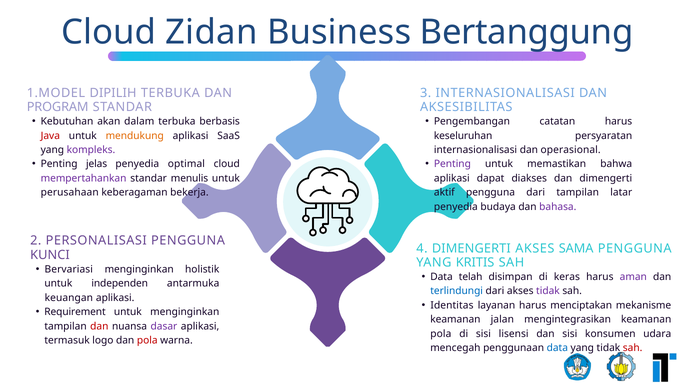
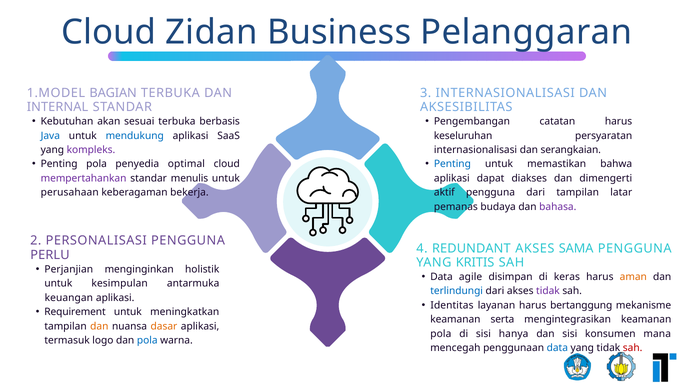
Bertanggung: Bertanggung -> Pelanggaran (526, 32)
DIPILIH: DIPILIH -> BAGIAN (113, 93)
PROGRAM: PROGRAM -> INTERNAL (58, 107)
dalam: dalam -> sesuai (139, 121)
Java colour: red -> blue (50, 136)
mendukung colour: orange -> blue (135, 136)
operasional: operasional -> serangkaian (571, 150)
Penting jelas: jelas -> pola (97, 164)
Penting colour: purple -> blue (452, 164)
penyedia: penyedia -> pemanas (456, 207)
4 DIMENGERTI: DIMENGERTI -> REDUNDANT (471, 248)
KUNCI: KUNCI -> PERLU (50, 255)
Bervariasi: Bervariasi -> Perjanjian (69, 269)
telah: telah -> agile (471, 277)
aman colour: purple -> orange (633, 277)
independen: independen -> kesimpulan (120, 284)
menciptakan: menciptakan -> bertanggung (581, 305)
untuk menginginkan: menginginkan -> meningkatkan (185, 312)
jalan: jalan -> serta (502, 320)
dan colour: red -> orange (99, 326)
dasar colour: purple -> orange (164, 326)
lisensi: lisensi -> hanya (514, 334)
udara: udara -> mana (657, 334)
pola colour: red -> blue (147, 341)
